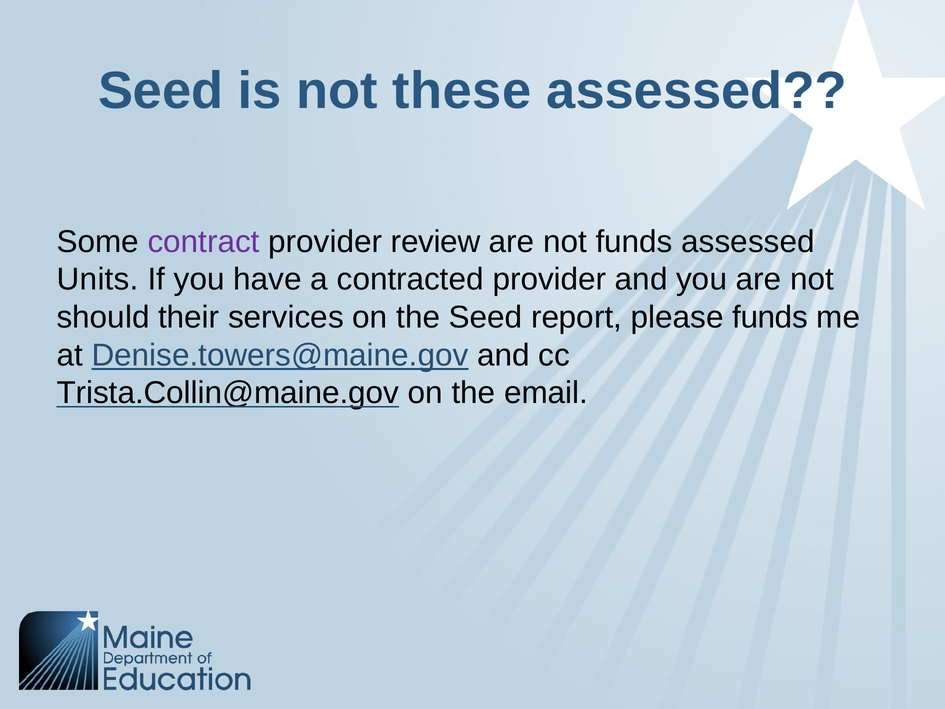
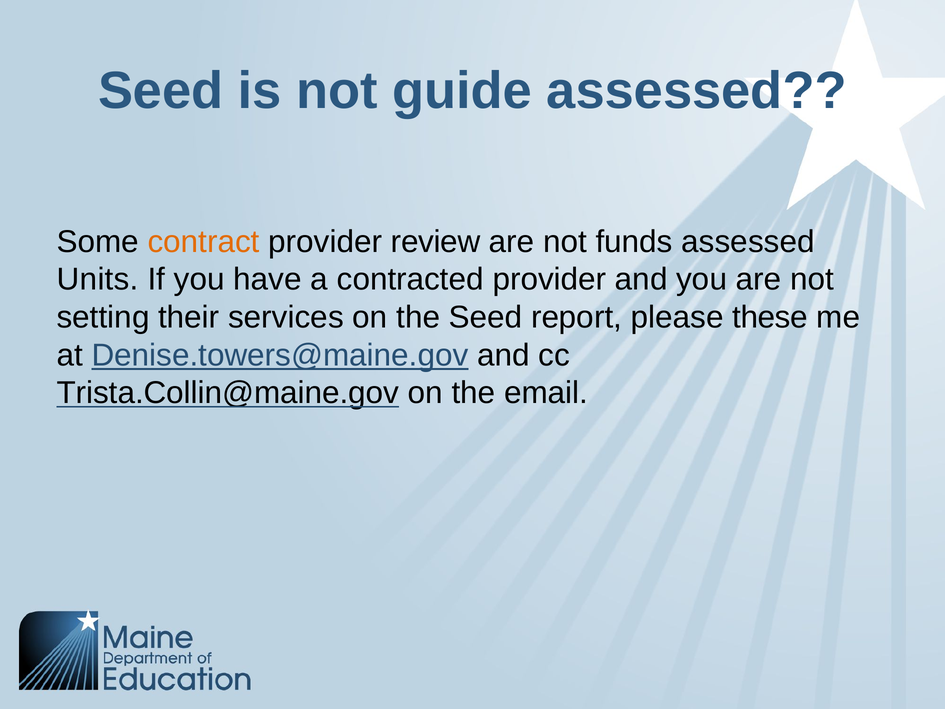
these: these -> guide (462, 91)
contract colour: purple -> orange (204, 242)
should: should -> setting (103, 317)
please funds: funds -> these (770, 317)
